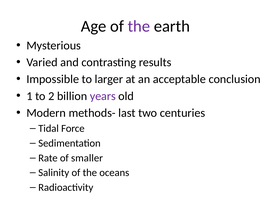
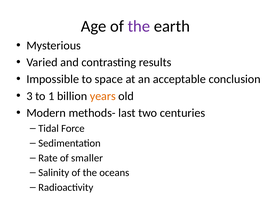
larger: larger -> space (109, 79)
1: 1 -> 3 (29, 96)
2: 2 -> 1 (51, 96)
years colour: purple -> orange (103, 96)
